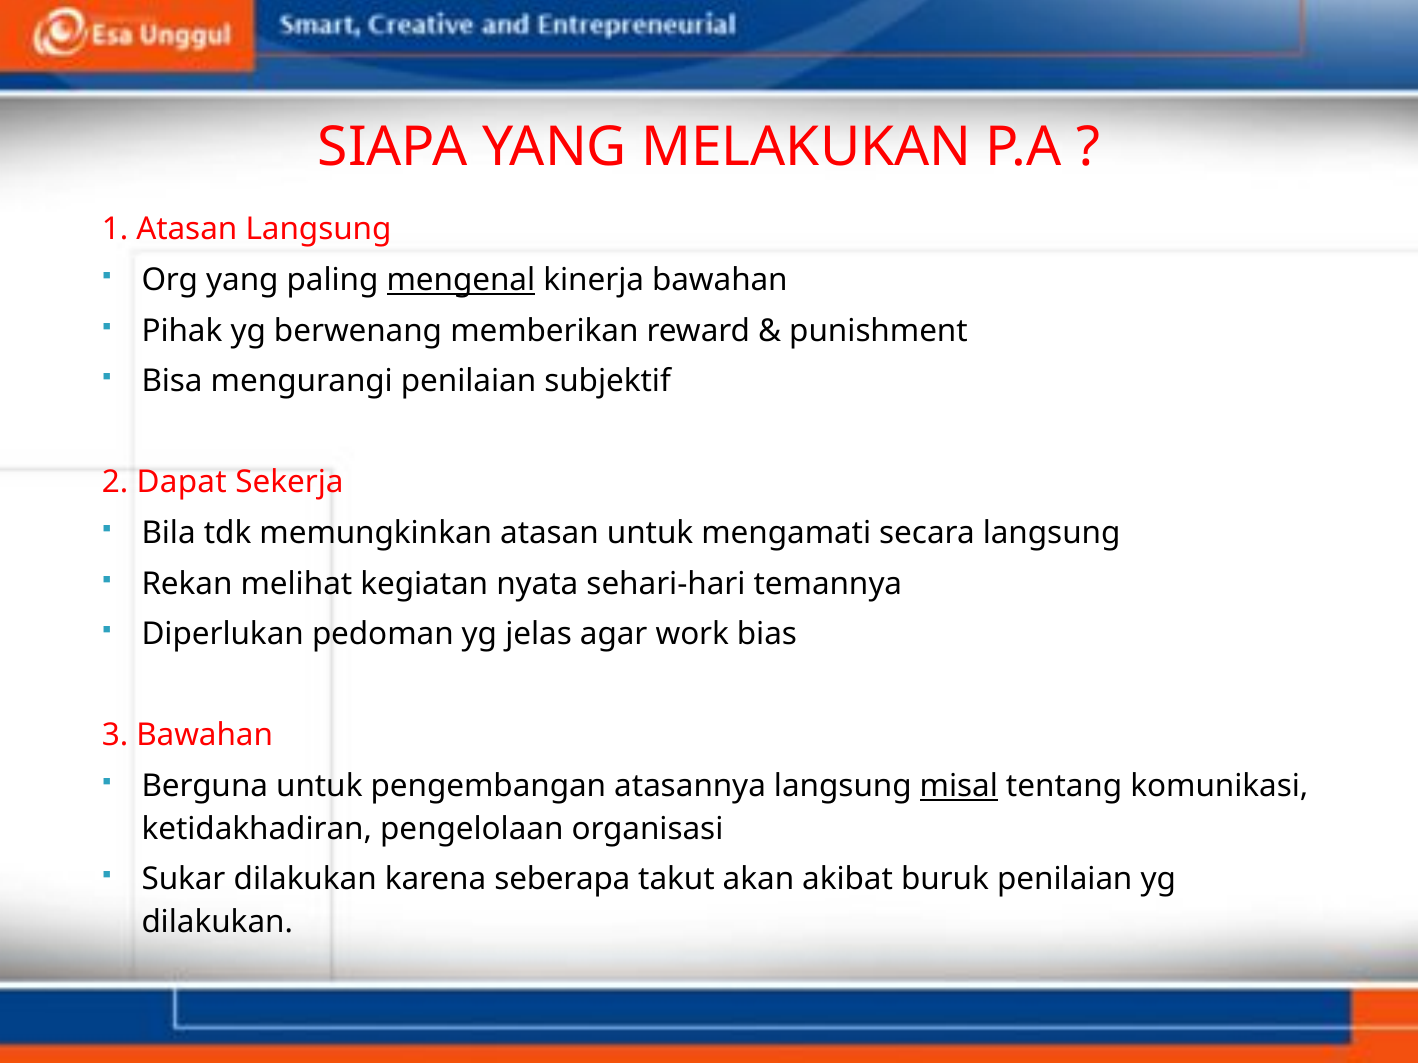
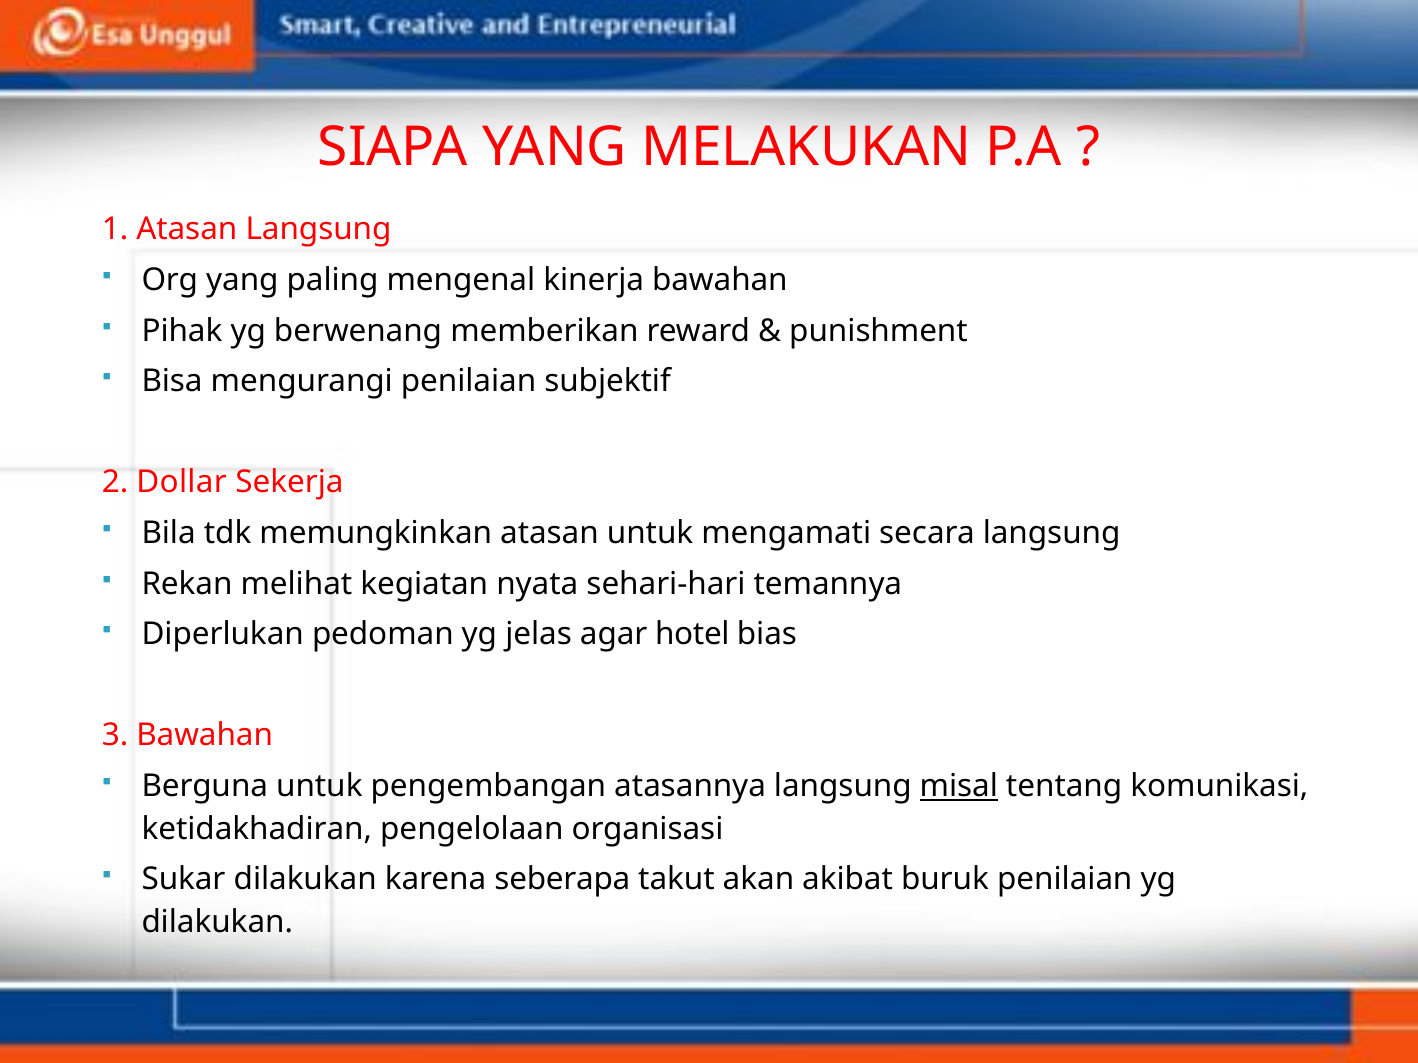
mengenal underline: present -> none (461, 280)
Dapat: Dapat -> Dollar (182, 483)
work: work -> hotel (692, 635)
